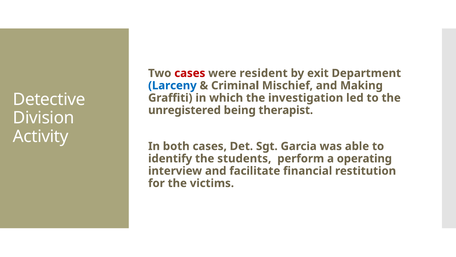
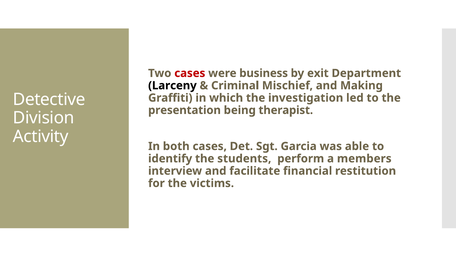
resident: resident -> business (264, 73)
Larceny colour: blue -> black (172, 85)
unregistered: unregistered -> presentation (184, 110)
operating: operating -> members (364, 158)
